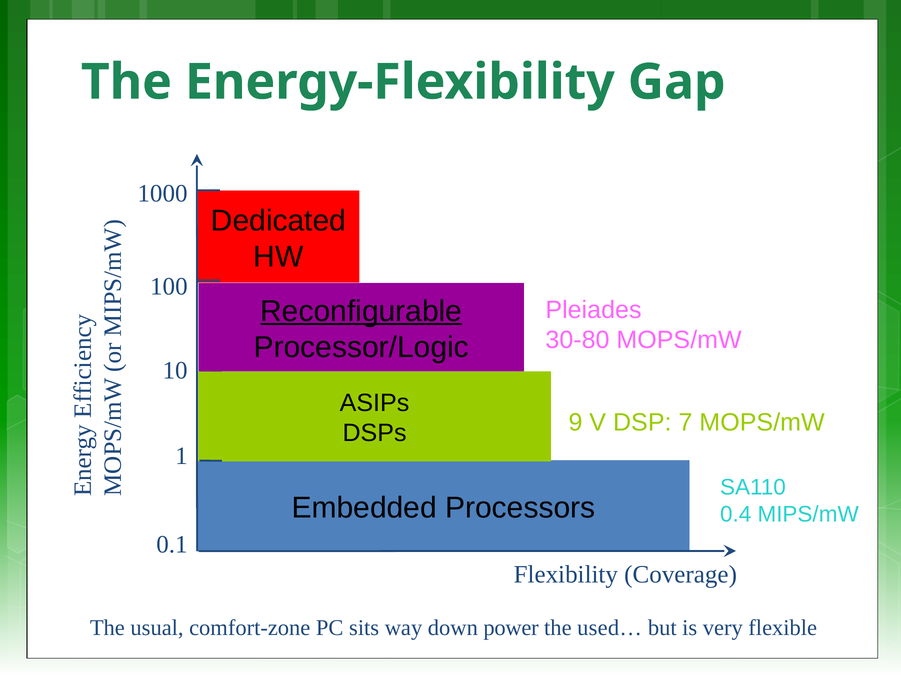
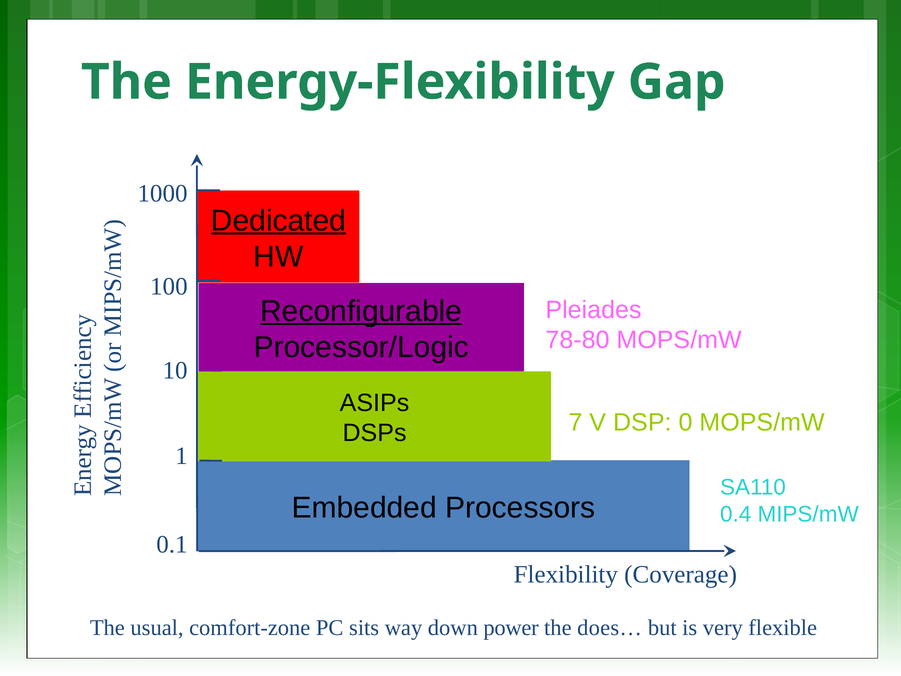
Dedicated underline: none -> present (279, 221)
30-80: 30-80 -> 78-80 (577, 340)
9: 9 -> 7 (575, 422)
7: 7 -> 0 (685, 422)
used…: used… -> does… (610, 628)
